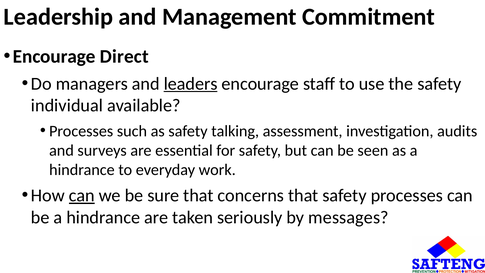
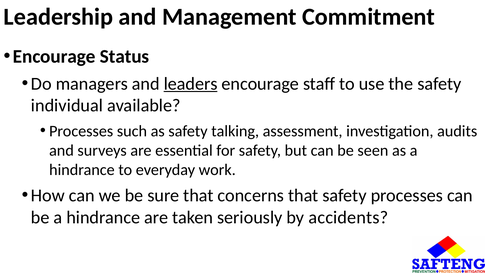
Direct: Direct -> Status (125, 56)
can underline: present -> none (82, 195)
messages: messages -> accidents (348, 217)
